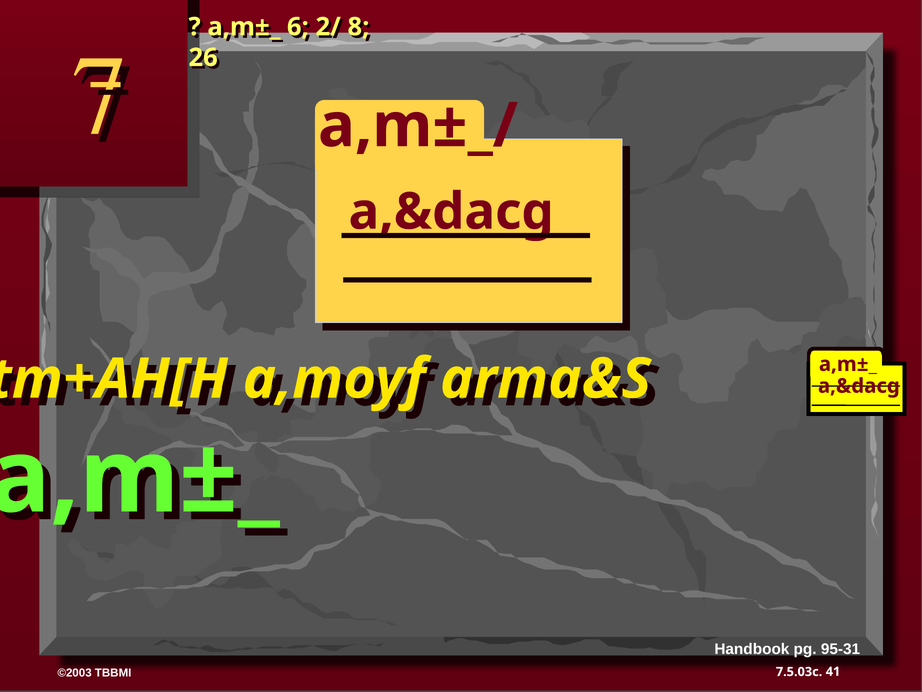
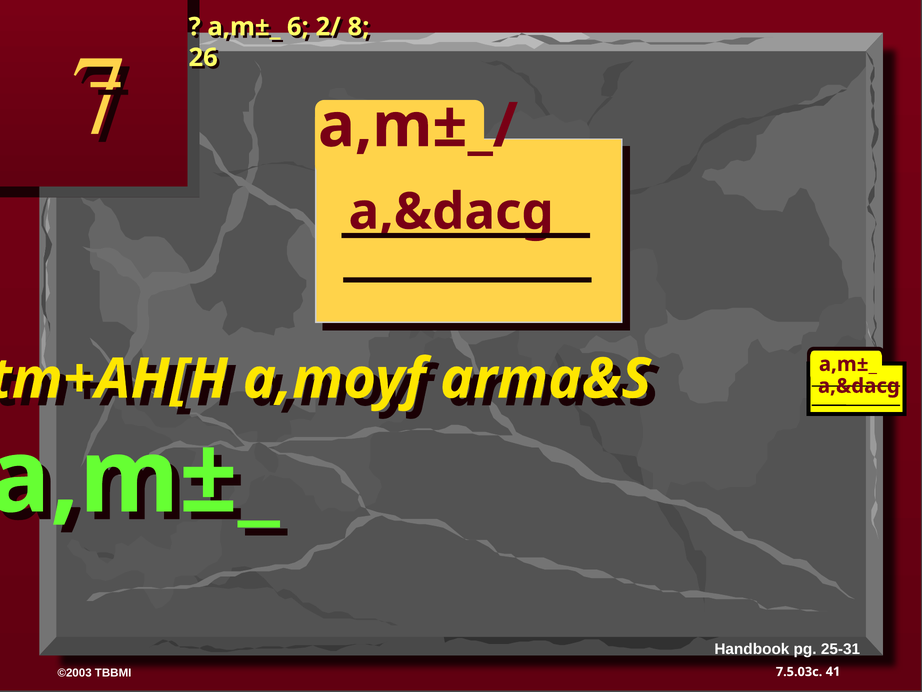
95-31: 95-31 -> 25-31 (841, 649)
